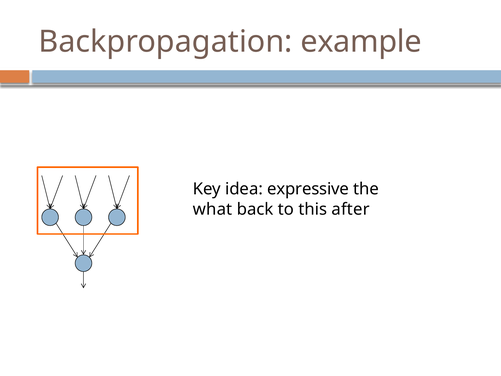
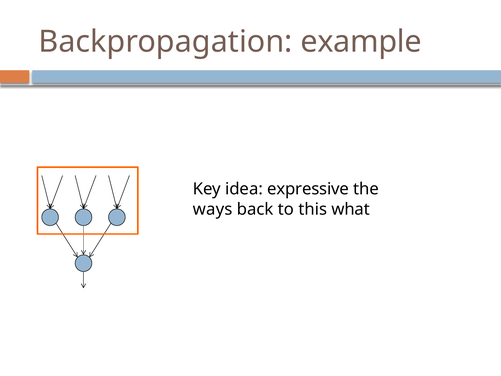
what: what -> ways (213, 209)
after: after -> what (351, 209)
